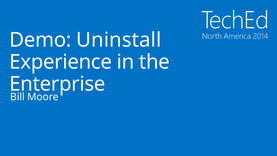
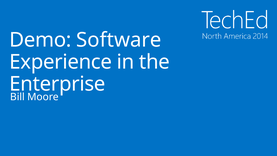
Uninstall: Uninstall -> Software (119, 40)
